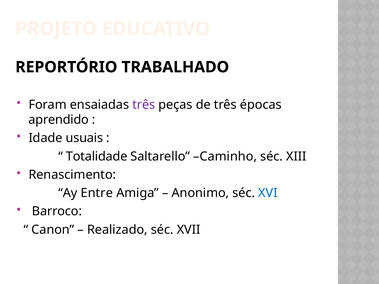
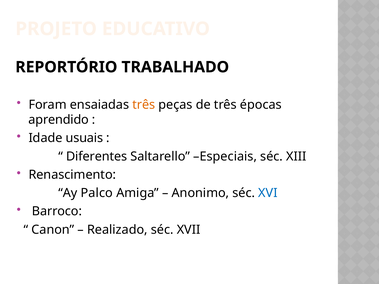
três colour: purple -> orange (144, 105)
Totalidade: Totalidade -> Diferentes (97, 157)
Caminho: Caminho -> Especiais (225, 157)
Entre: Entre -> Palco (97, 193)
